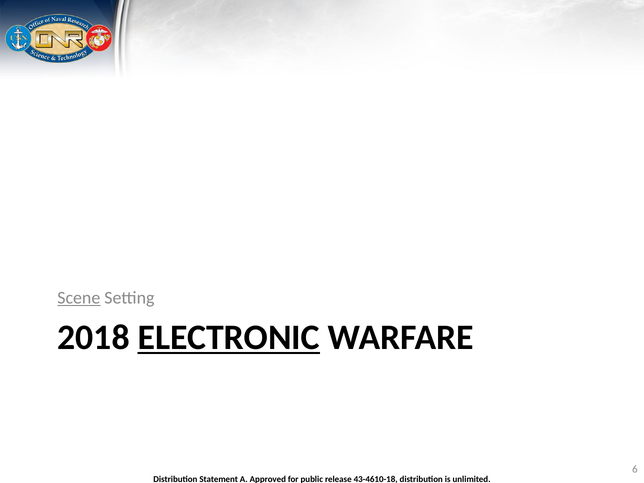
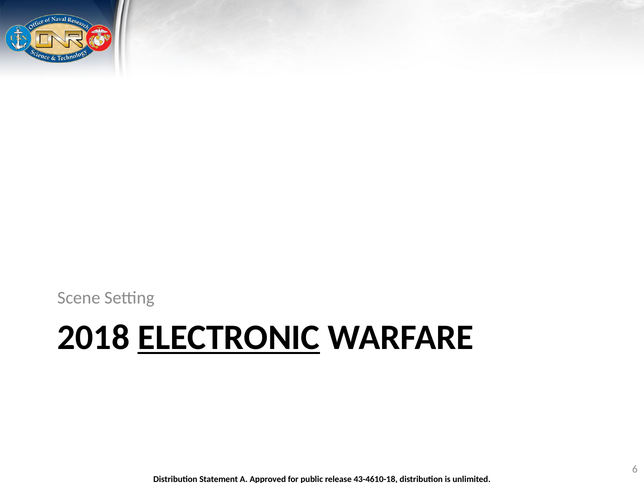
Scene underline: present -> none (79, 298)
